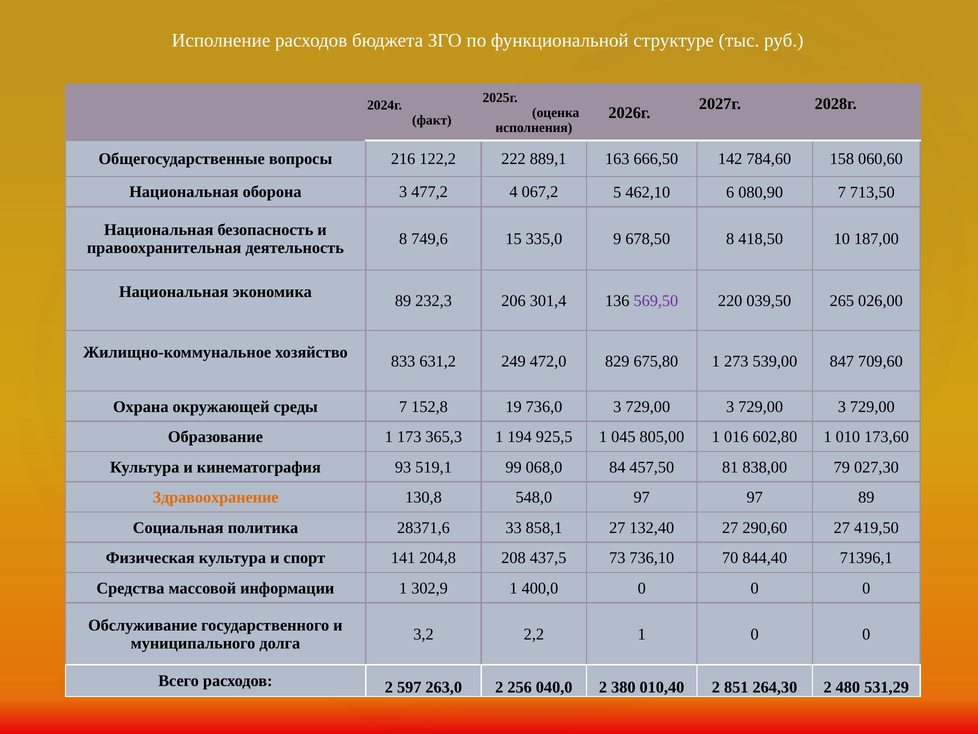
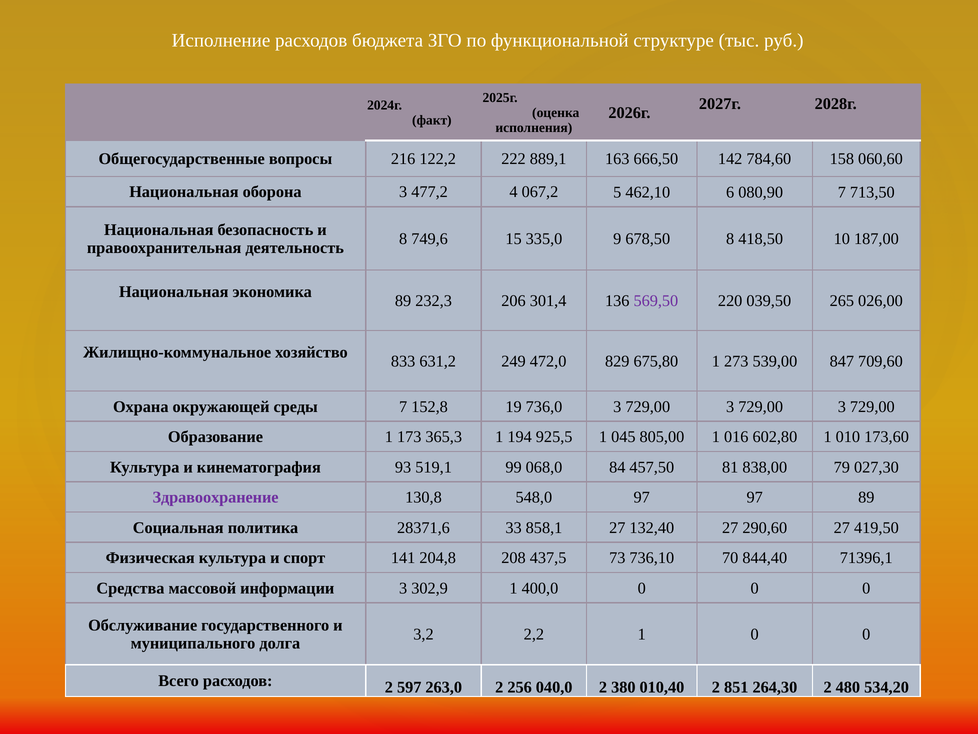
Здравоохранение colour: orange -> purple (216, 497)
информации 1: 1 -> 3 (403, 588)
531,29: 531,29 -> 534,20 (887, 687)
